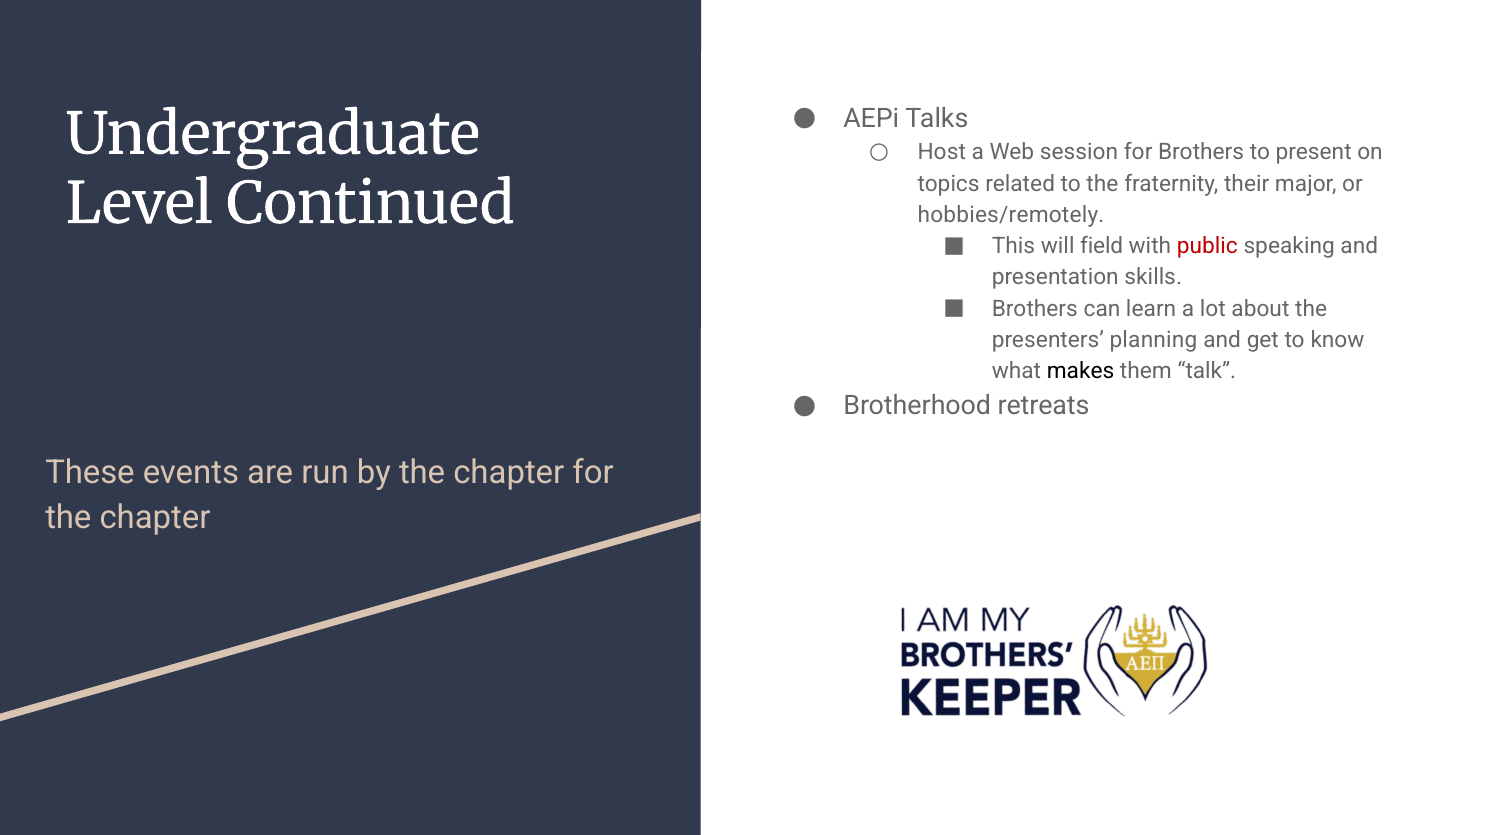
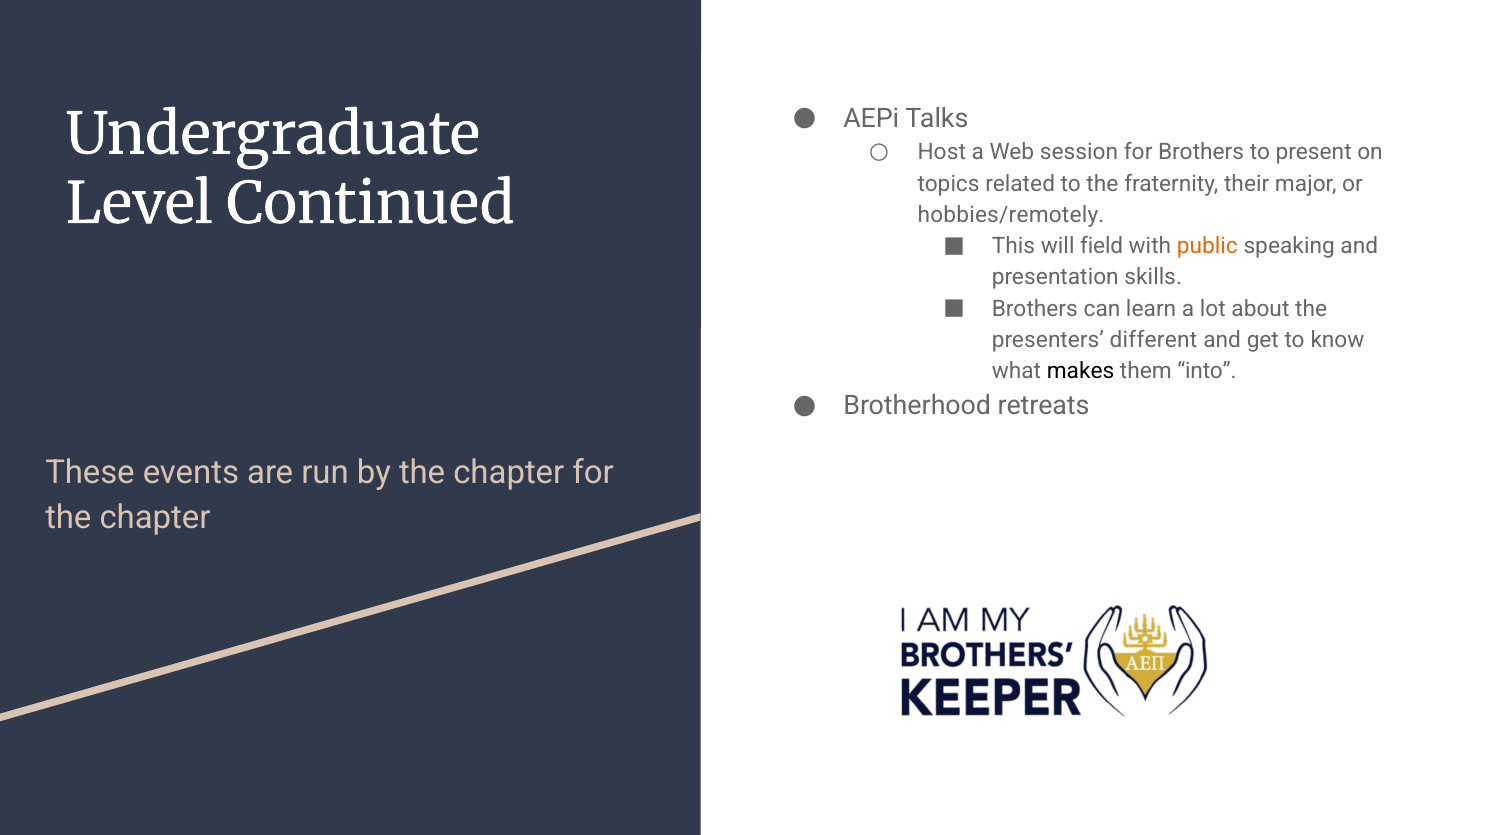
public colour: red -> orange (1207, 246)
planning: planning -> different (1153, 340)
talk: talk -> into (1207, 371)
